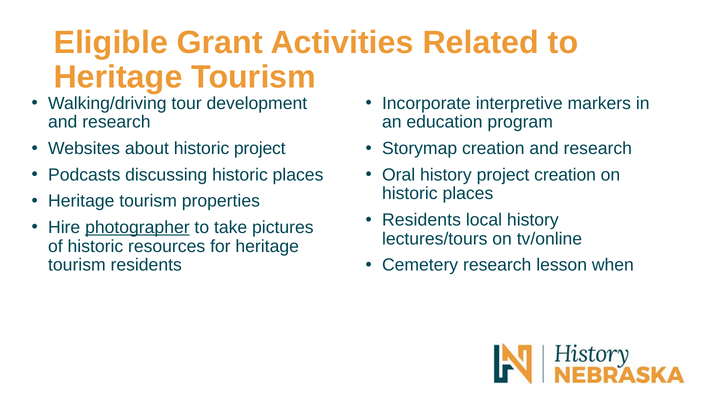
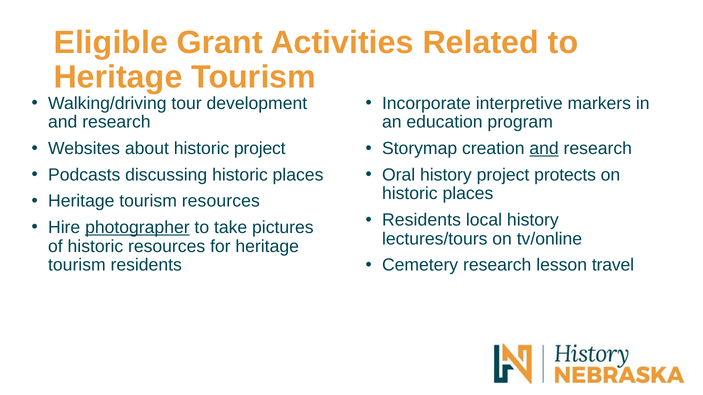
and underline: none -> present (544, 149)
project creation: creation -> protects (565, 175)
tourism properties: properties -> resources (221, 201)
when: when -> travel (613, 265)
